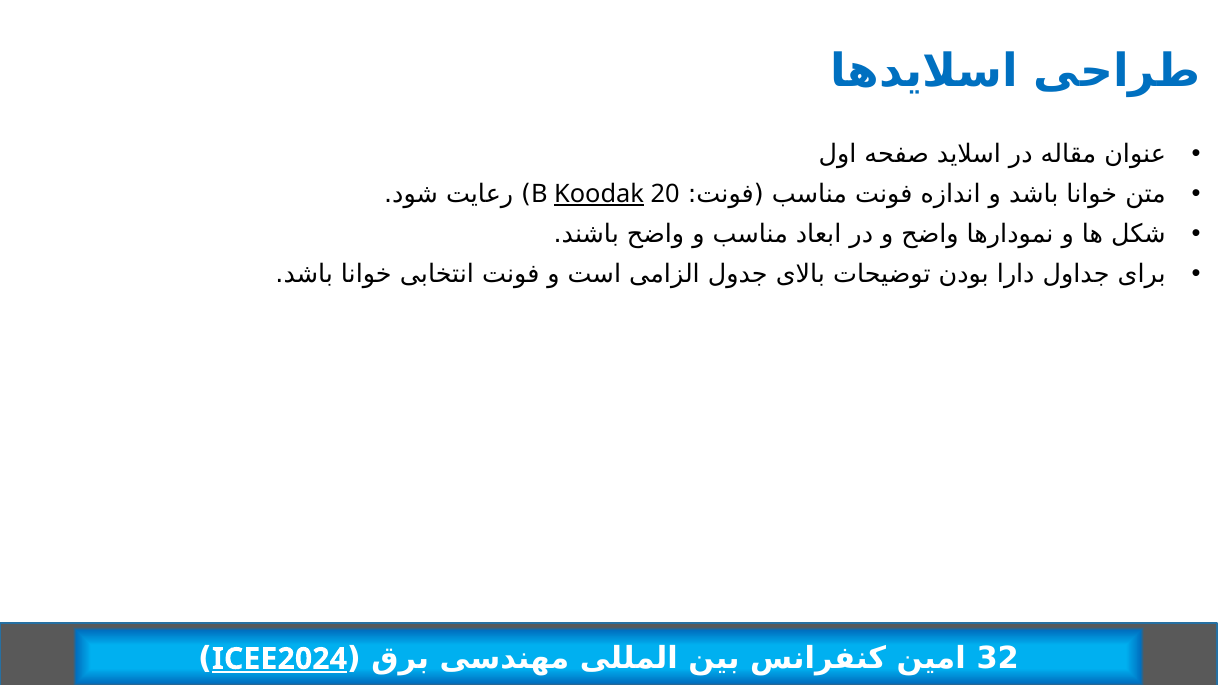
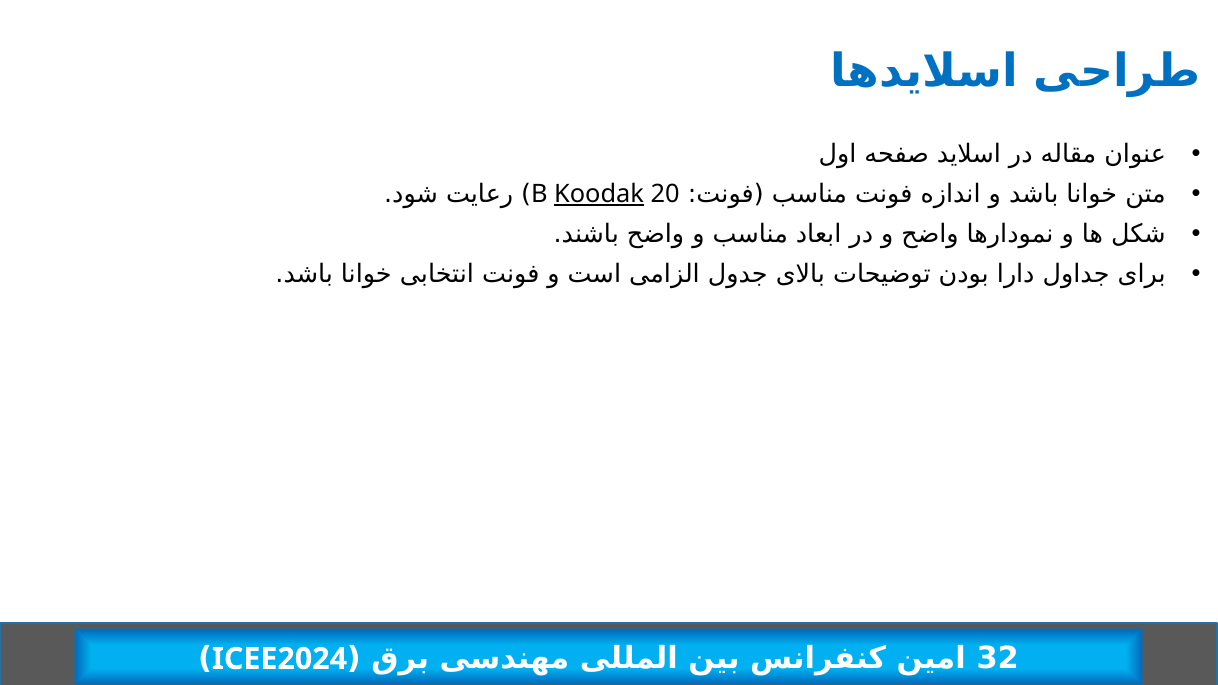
ICEE2024 underline: present -> none (280, 659)
